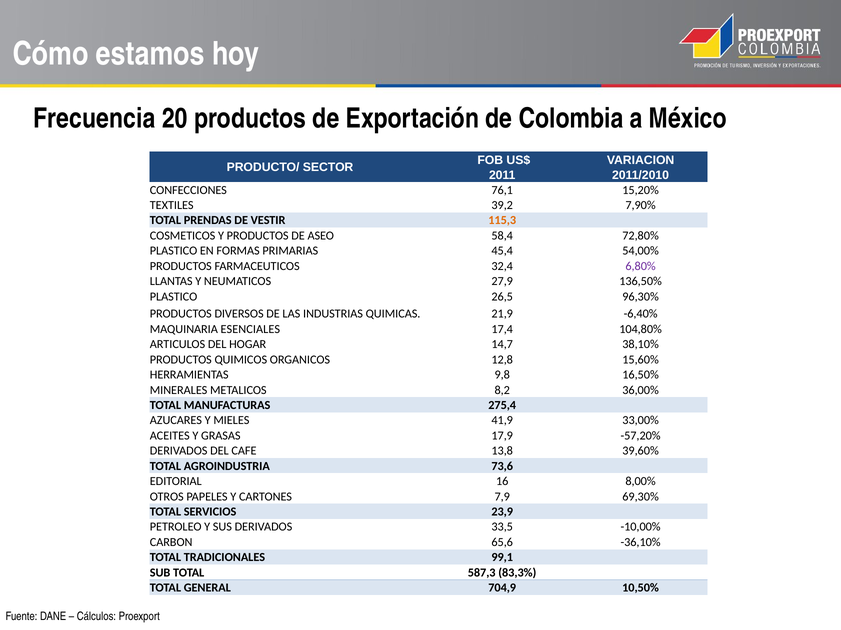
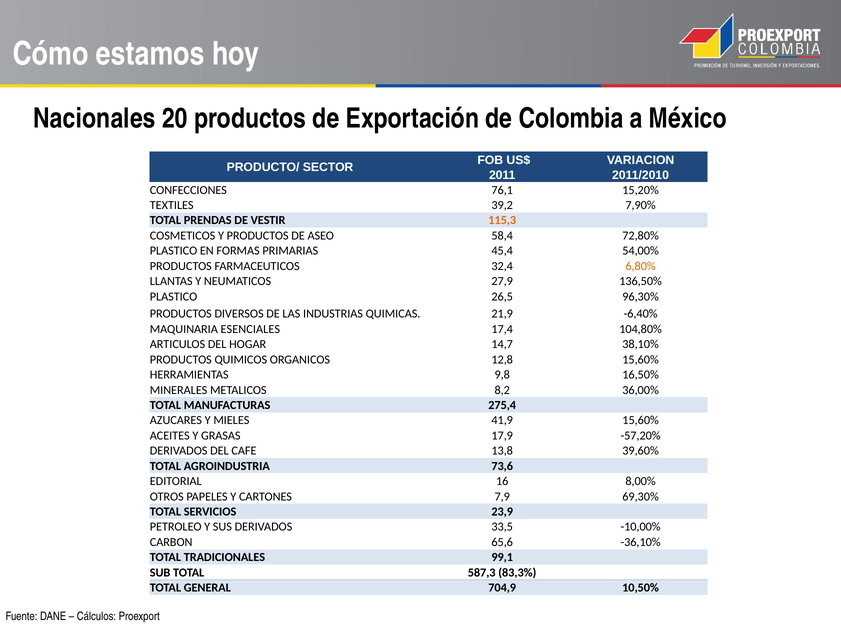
Frecuencia: Frecuencia -> Nacionales (94, 119)
6,80% colour: purple -> orange (641, 266)
41,9 33,00%: 33,00% -> 15,60% (641, 421)
